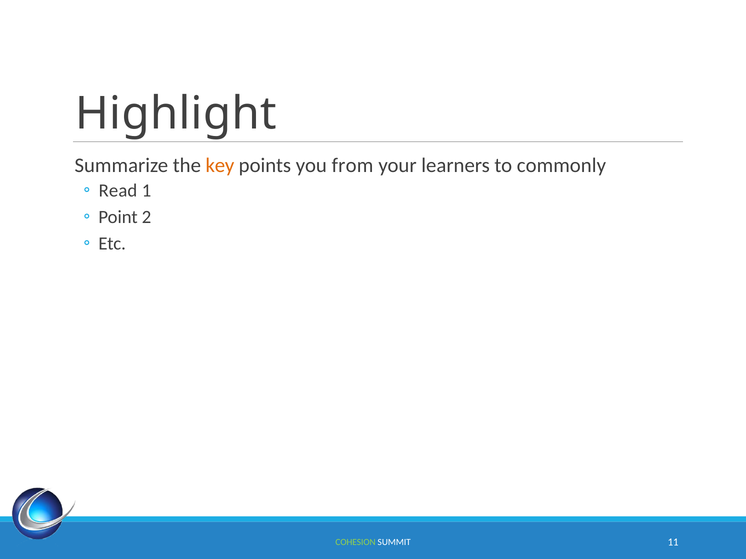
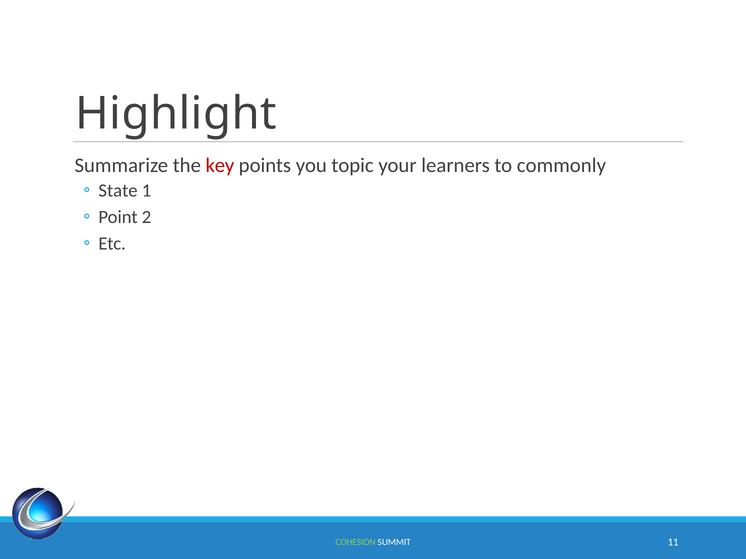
key colour: orange -> red (220, 165)
from: from -> topic (353, 165)
Read: Read -> State (118, 191)
